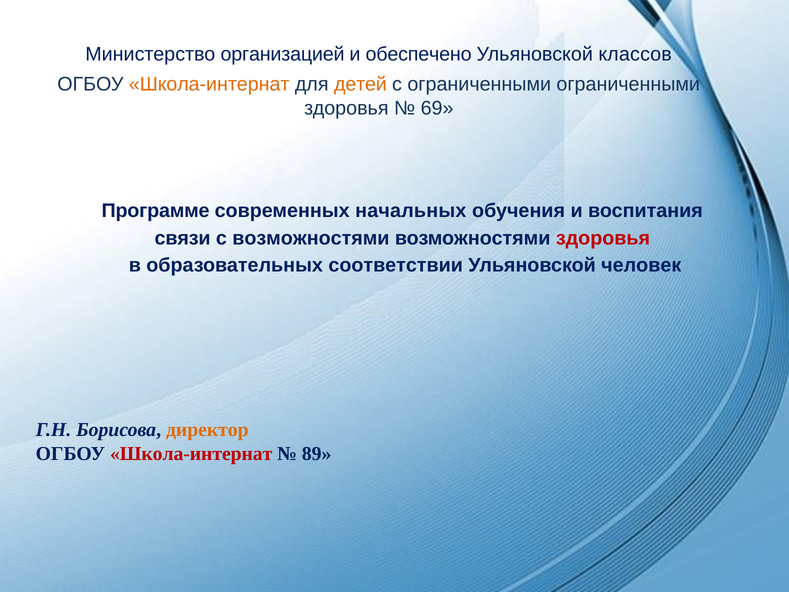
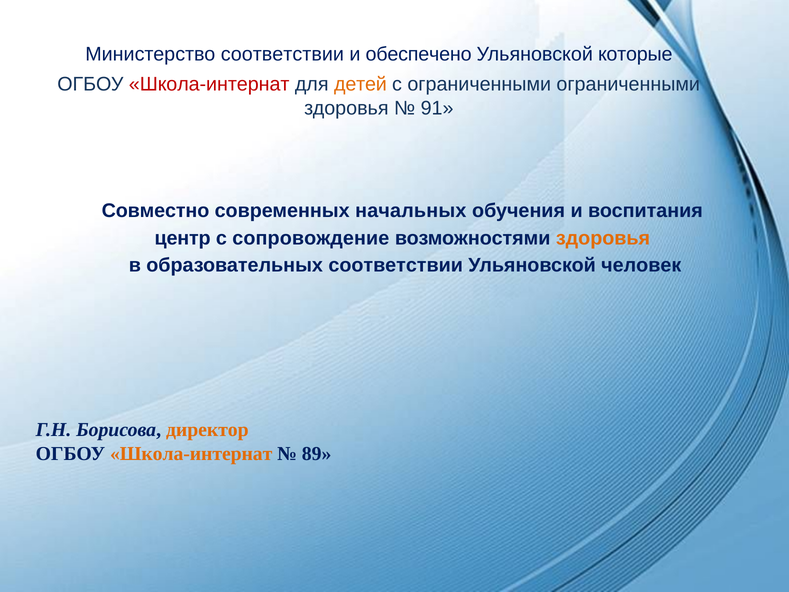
Министерство организацией: организацией -> соответствии (282, 54)
классов: классов -> которые (635, 54)
Школа-интернат colour: orange -> red (209, 84)
69: 69 -> 91 (437, 108)
Программе: Программе -> Совместно (155, 211)
связи: связи -> центр (183, 238)
с возможностями: возможностями -> сопровождение (311, 238)
здоровья colour: red -> orange (603, 238)
Школа-интернат colour: red -> orange (191, 453)
